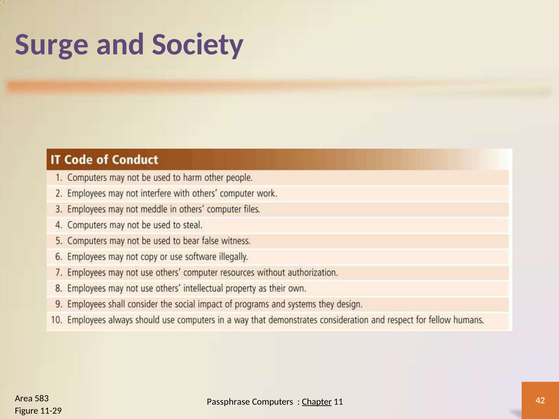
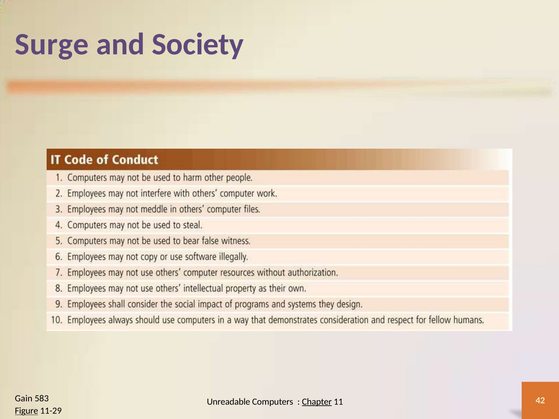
Area: Area -> Gain (24, 399)
Passphrase: Passphrase -> Unreadable (229, 402)
Figure underline: none -> present (27, 411)
